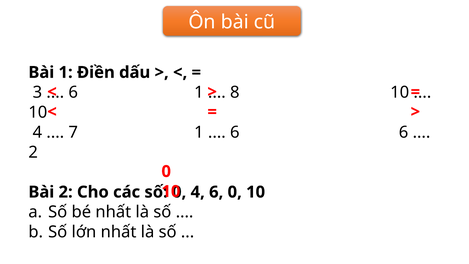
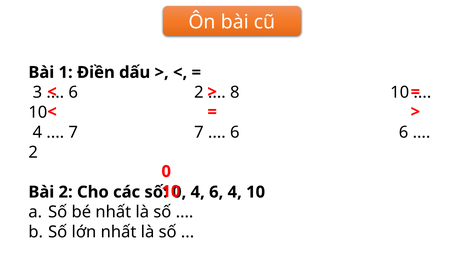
6 1: 1 -> 2 (199, 92)
7 1: 1 -> 7 (199, 132)
6 0: 0 -> 4 (235, 192)
